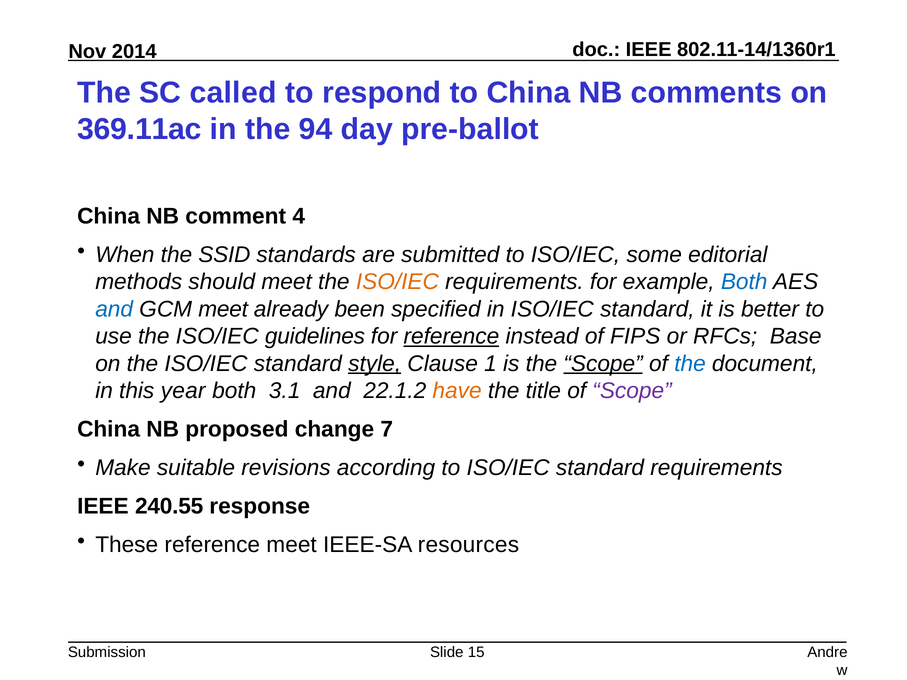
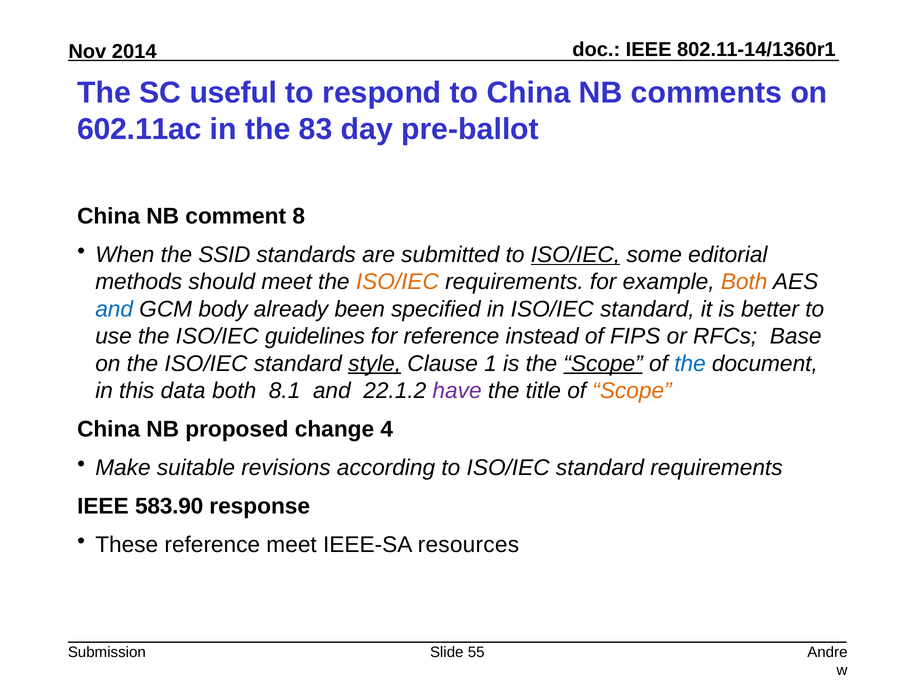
called: called -> useful (233, 93)
369.11ac: 369.11ac -> 602.11ac (139, 129)
94: 94 -> 83 (316, 129)
4: 4 -> 8 (299, 216)
ISO/IEC underline: none -> present (575, 255)
Both colour: blue -> orange (744, 282)
GCM meet: meet -> body (223, 309)
reference underline: present -> none (451, 336)
year: year -> data (183, 391)
3.1: 3.1 -> 8.1 (285, 391)
have colour: orange -> purple (457, 391)
Scope colour: purple -> orange (632, 391)
7: 7 -> 4 (387, 429)
240.55: 240.55 -> 583.90 (169, 507)
15: 15 -> 55 (476, 652)
